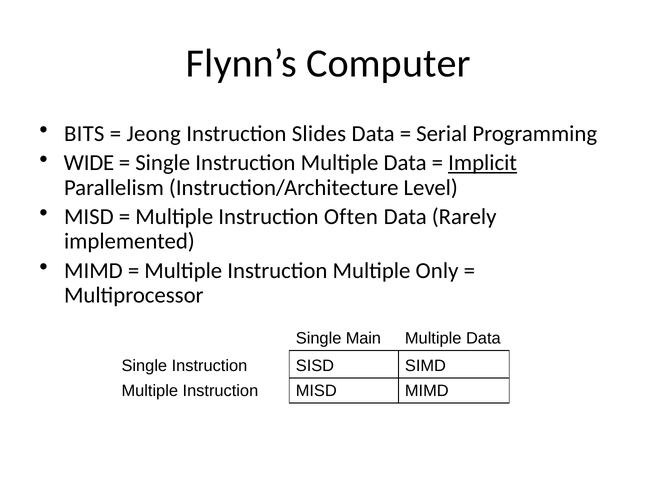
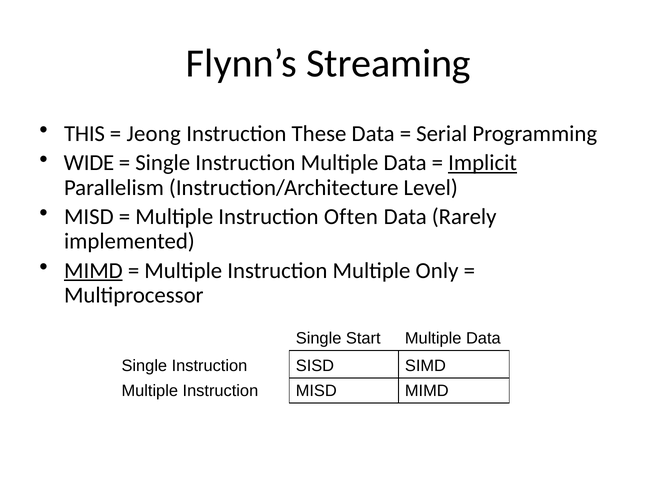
Computer: Computer -> Streaming (388, 64)
BITS: BITS -> THIS (84, 134)
Slides: Slides -> These (319, 134)
MIMD underline: none -> present (93, 270)
Main: Main -> Start (363, 338)
